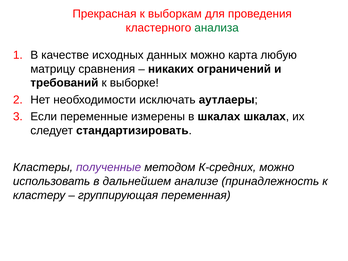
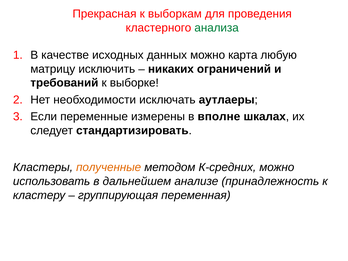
сравнения: сравнения -> исключить (107, 69)
в шкалах: шкалах -> вполне (219, 117)
полученные colour: purple -> orange (109, 167)
